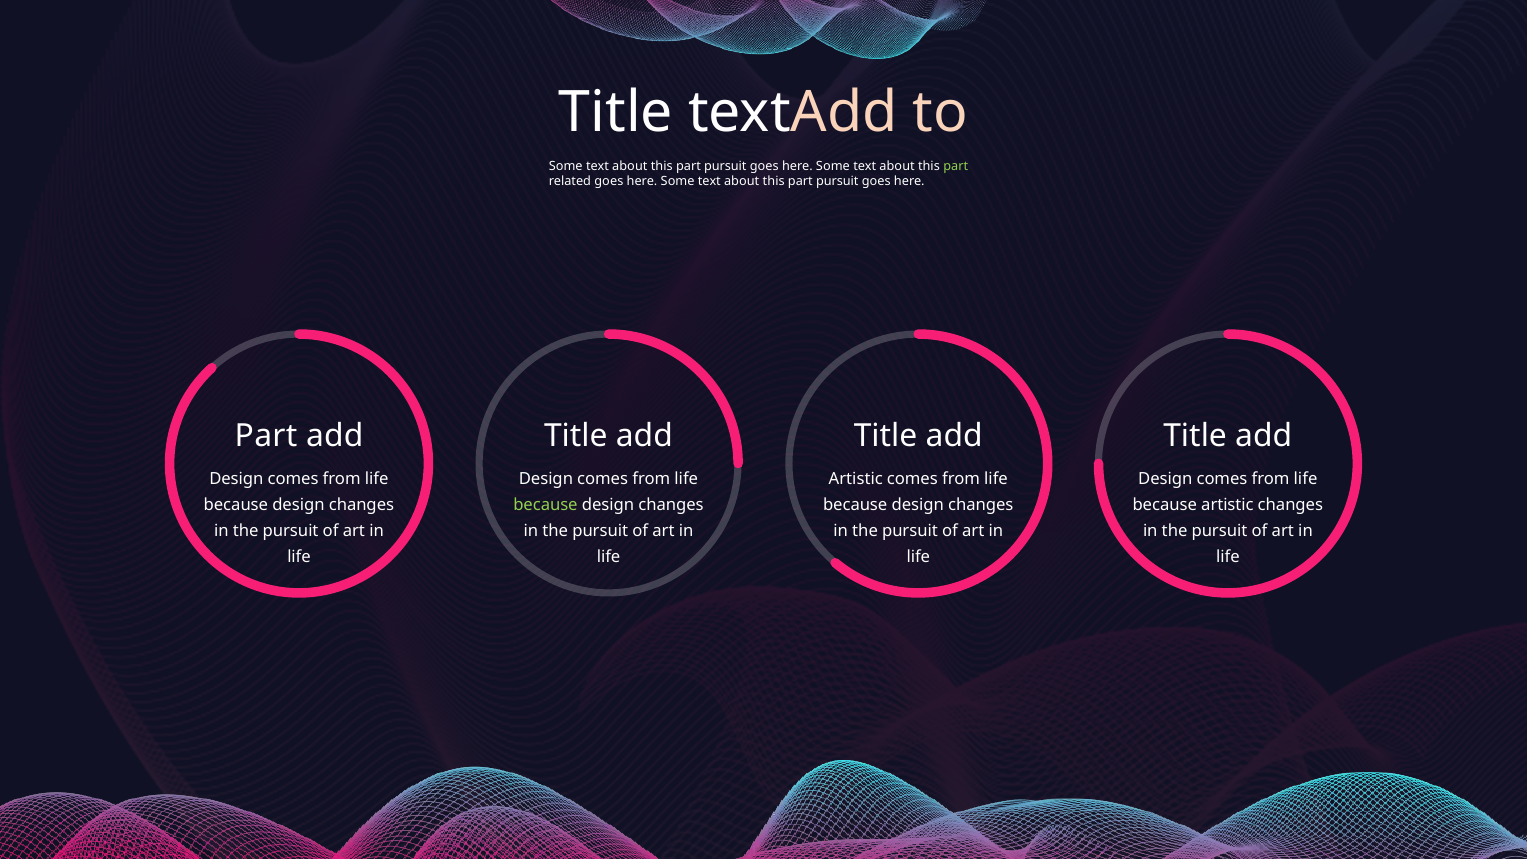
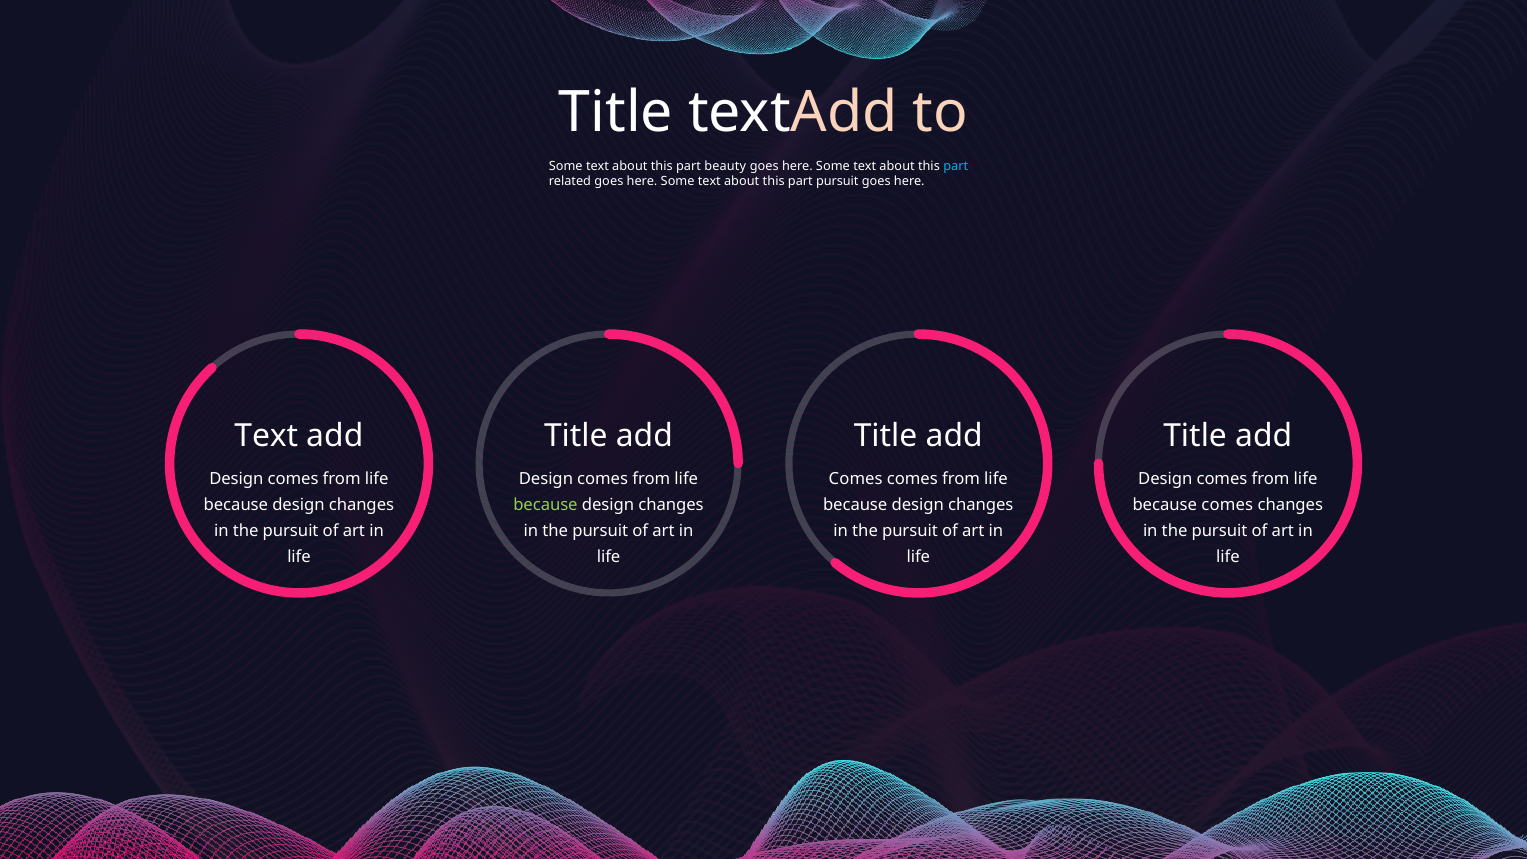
pursuit: pursuit -> beauty (725, 166)
part colour: light green -> light blue (956, 166)
Part: Part -> Text (266, 436)
Artistic: Artistic -> Comes (856, 479)
because artistic: artistic -> comes (1227, 505)
